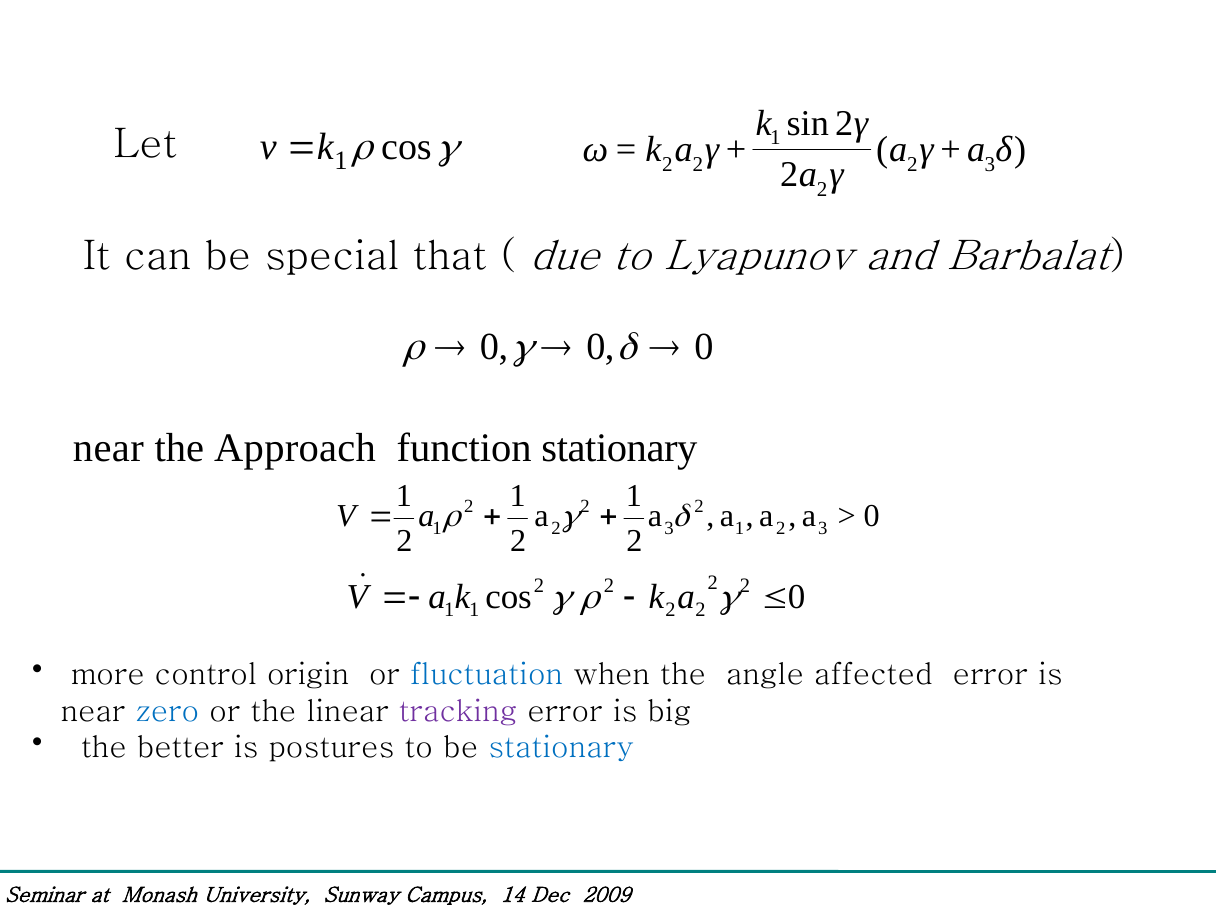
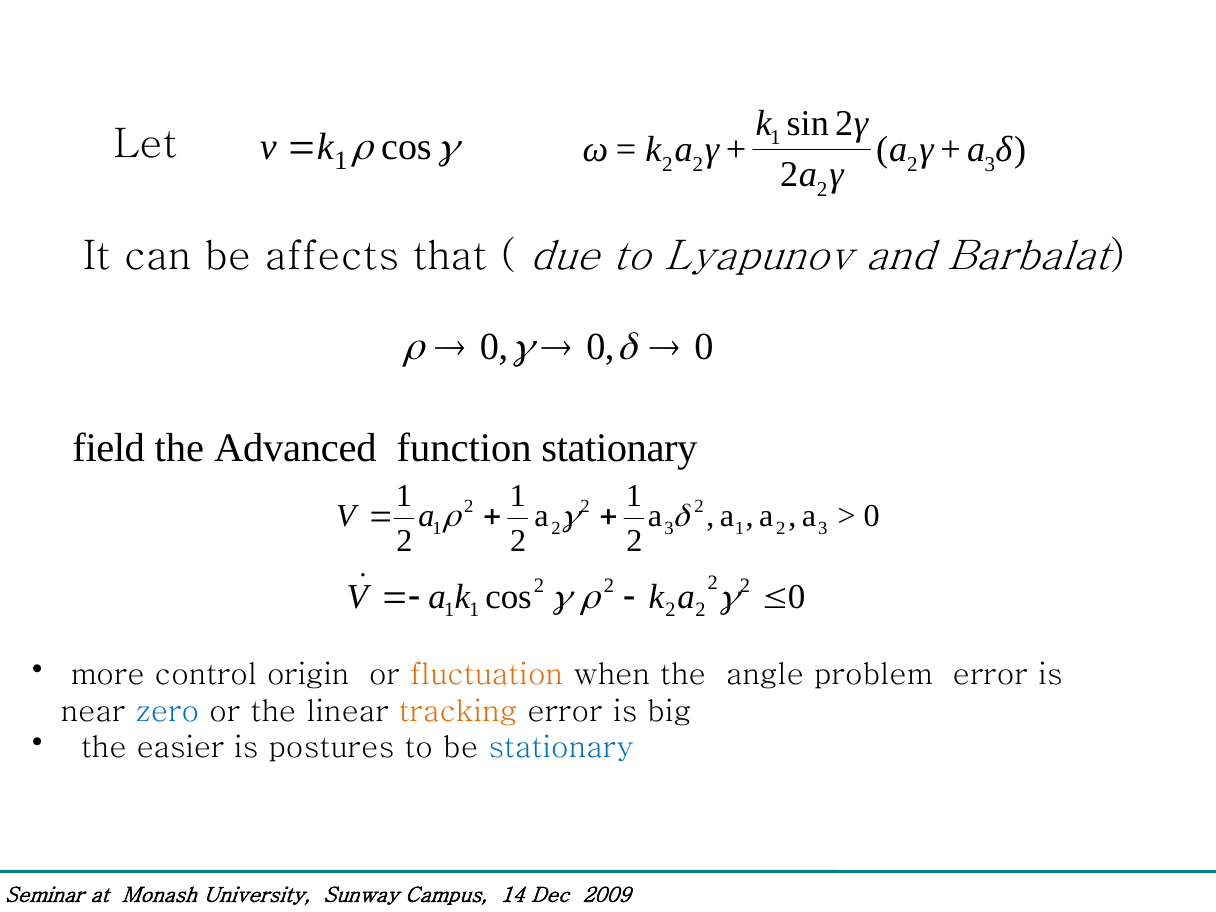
special: special -> affects (332, 256)
near: near -> field (109, 449)
Approach: Approach -> Advanced (295, 449)
fluctuation colour: blue -> orange (487, 675)
affected: affected -> problem (873, 675)
tracking colour: purple -> orange (458, 711)
better: better -> easier (180, 748)
